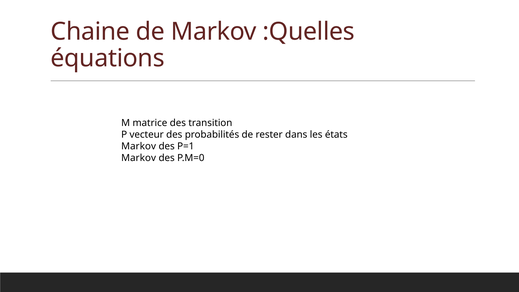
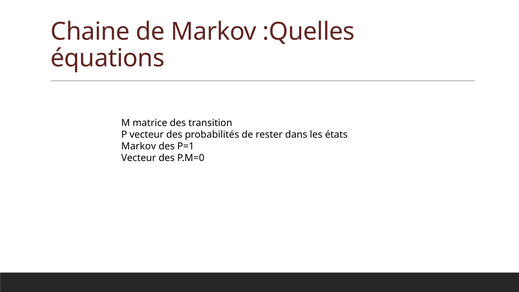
Markov: Markov -> Vecteur (139, 158)
